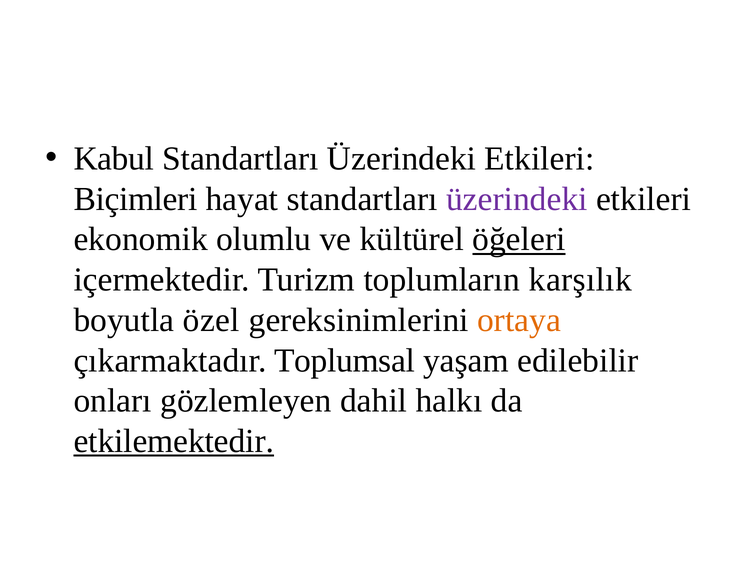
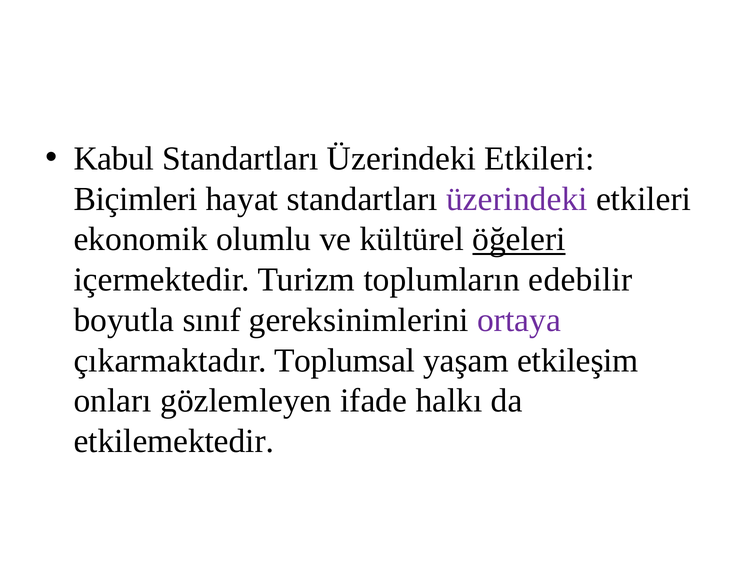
karşılık: karşılık -> edebilir (580, 279)
özel: özel -> sınıf (212, 320)
ortaya colour: orange -> purple (519, 320)
edilebilir: edilebilir -> etkileşim (578, 360)
dahil: dahil -> ifade (374, 400)
etkilemektedir underline: present -> none (174, 441)
